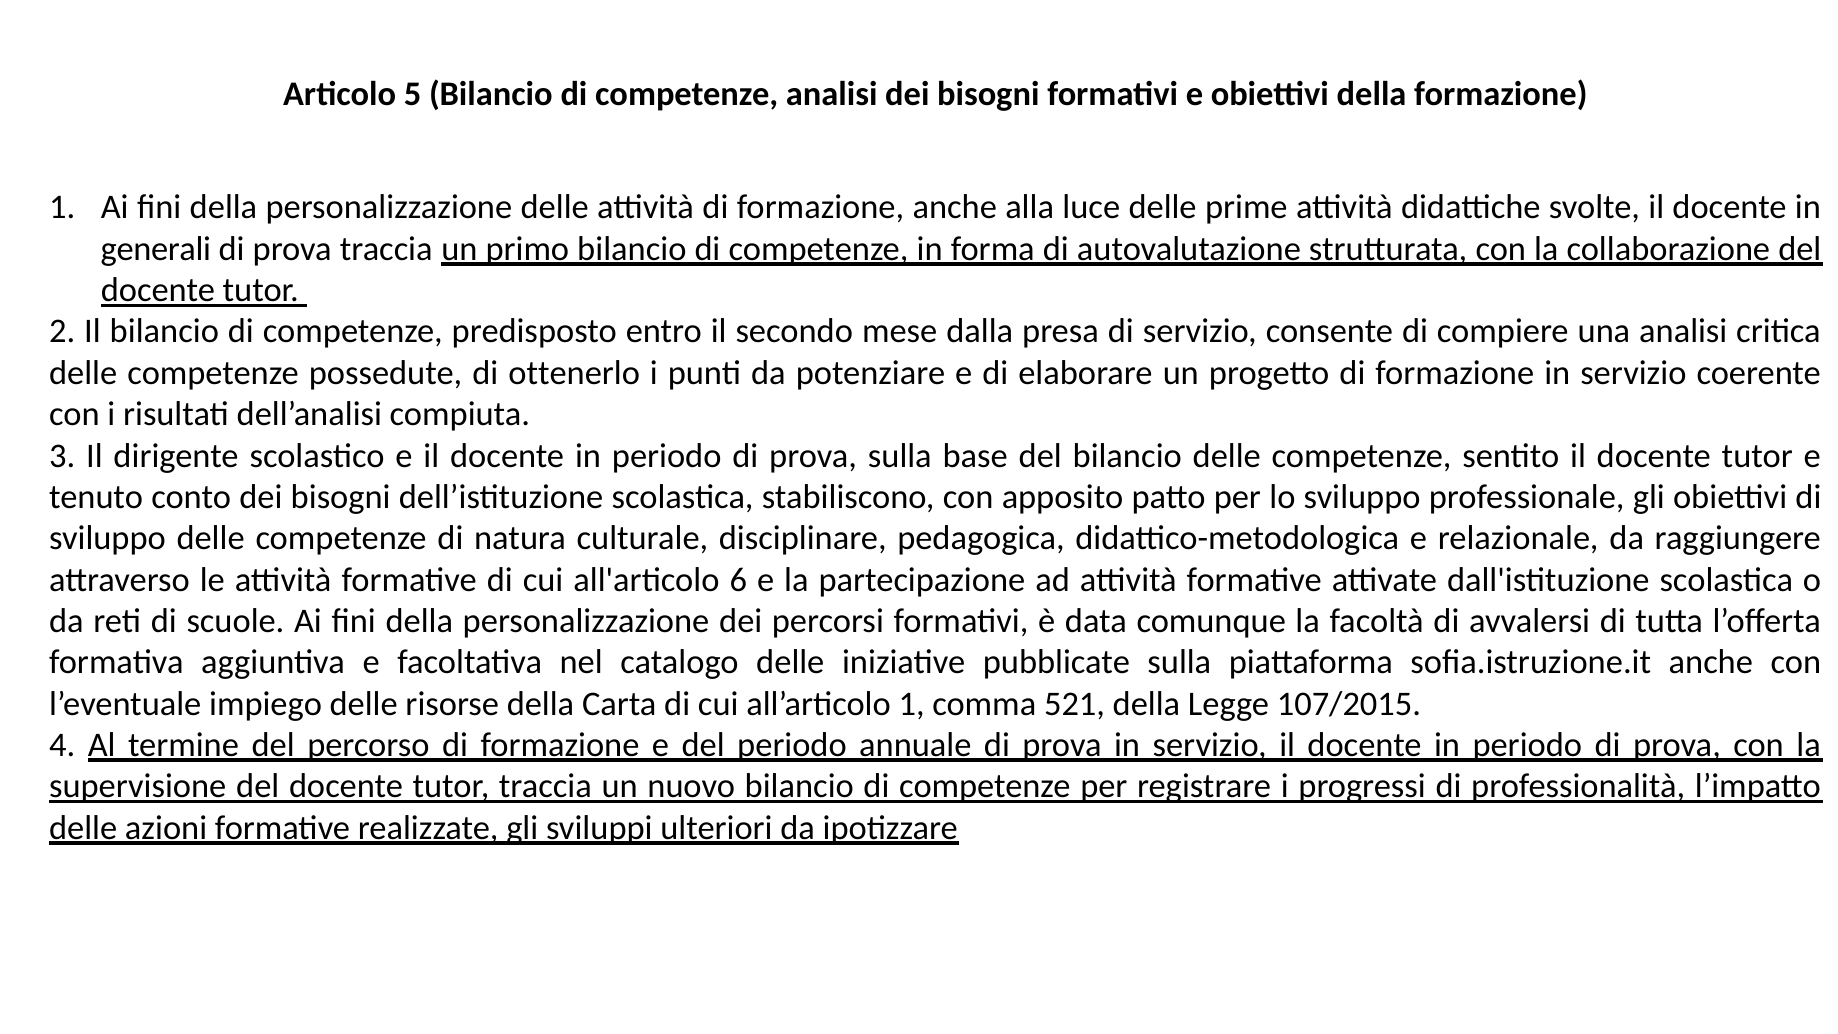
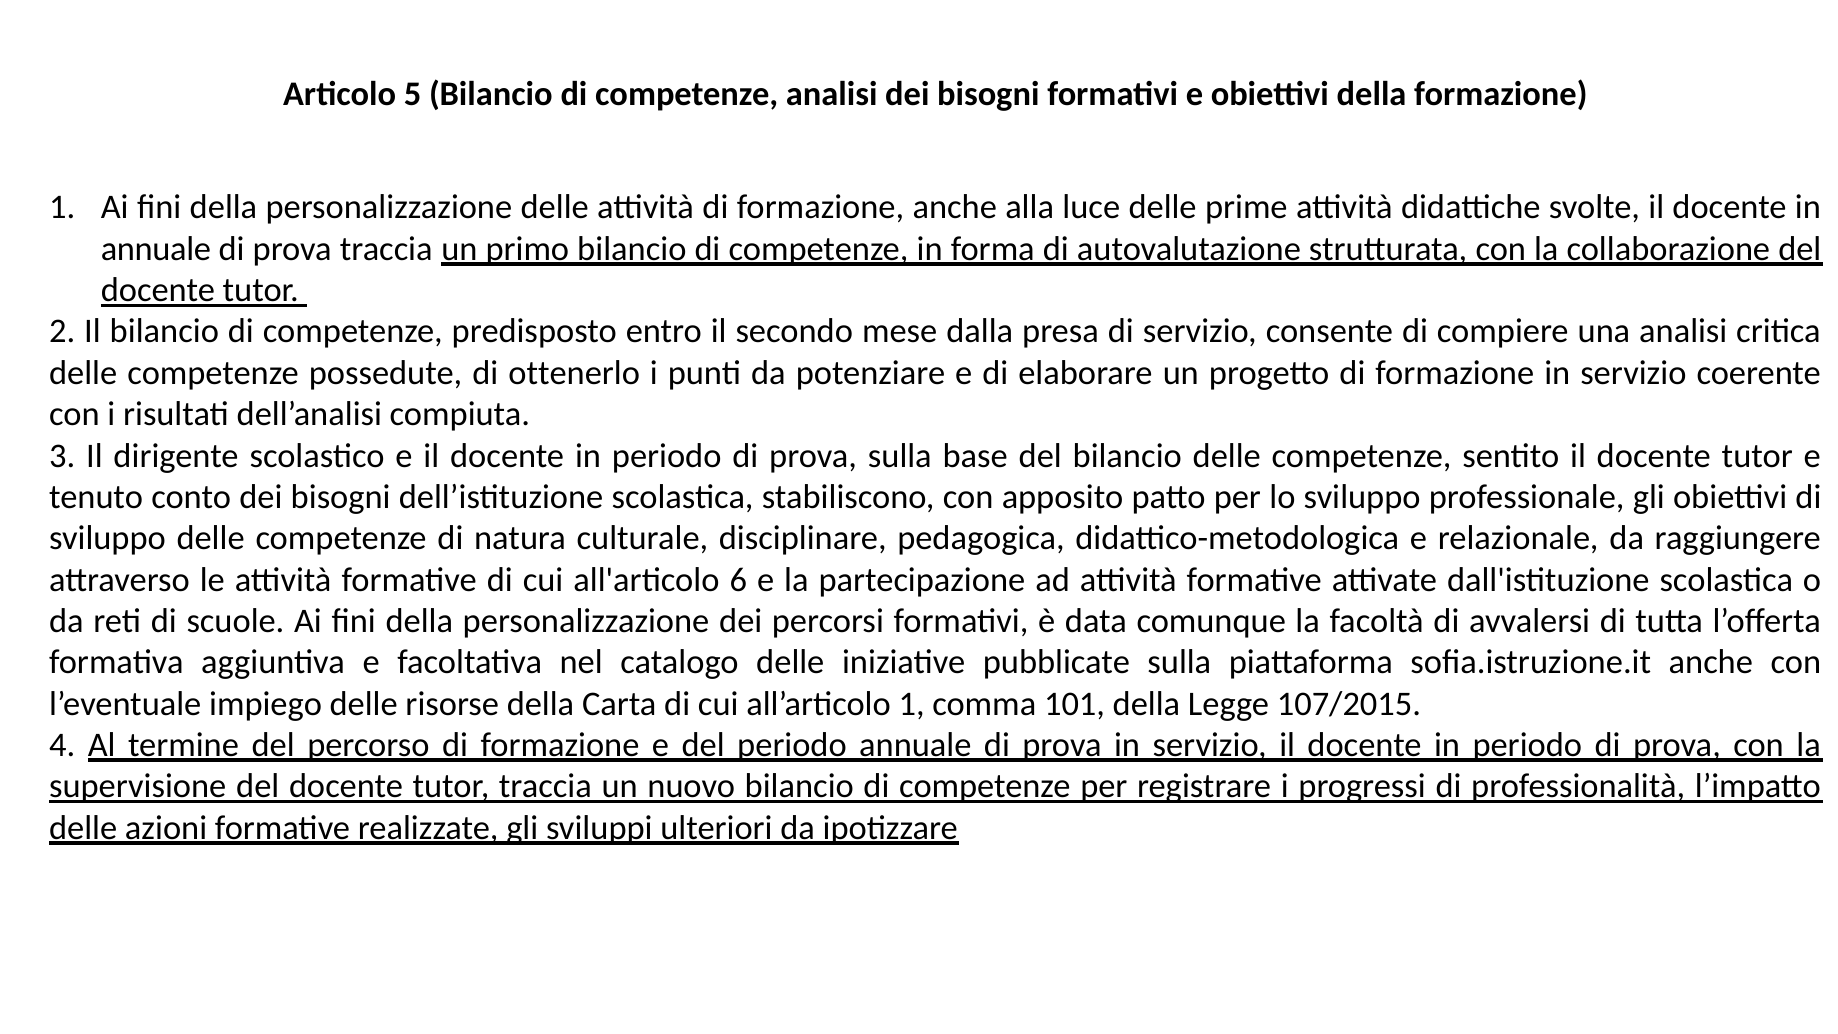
generali: generali -> annuale (156, 249)
521: 521 -> 101 (1075, 704)
